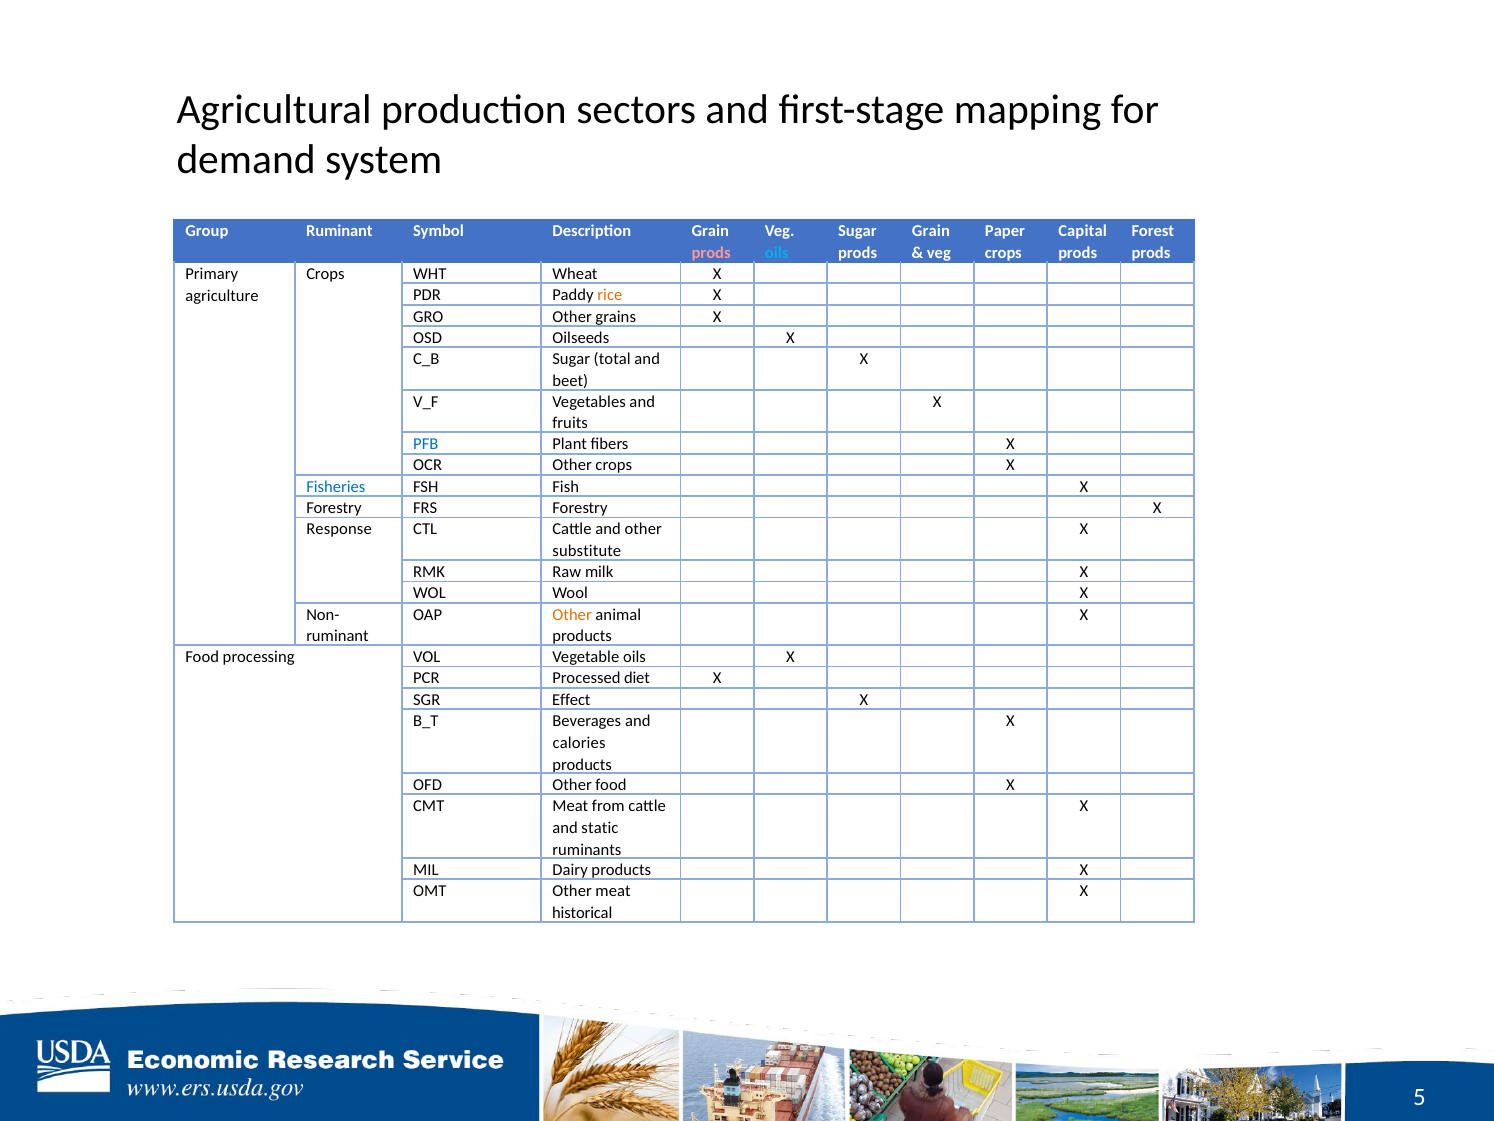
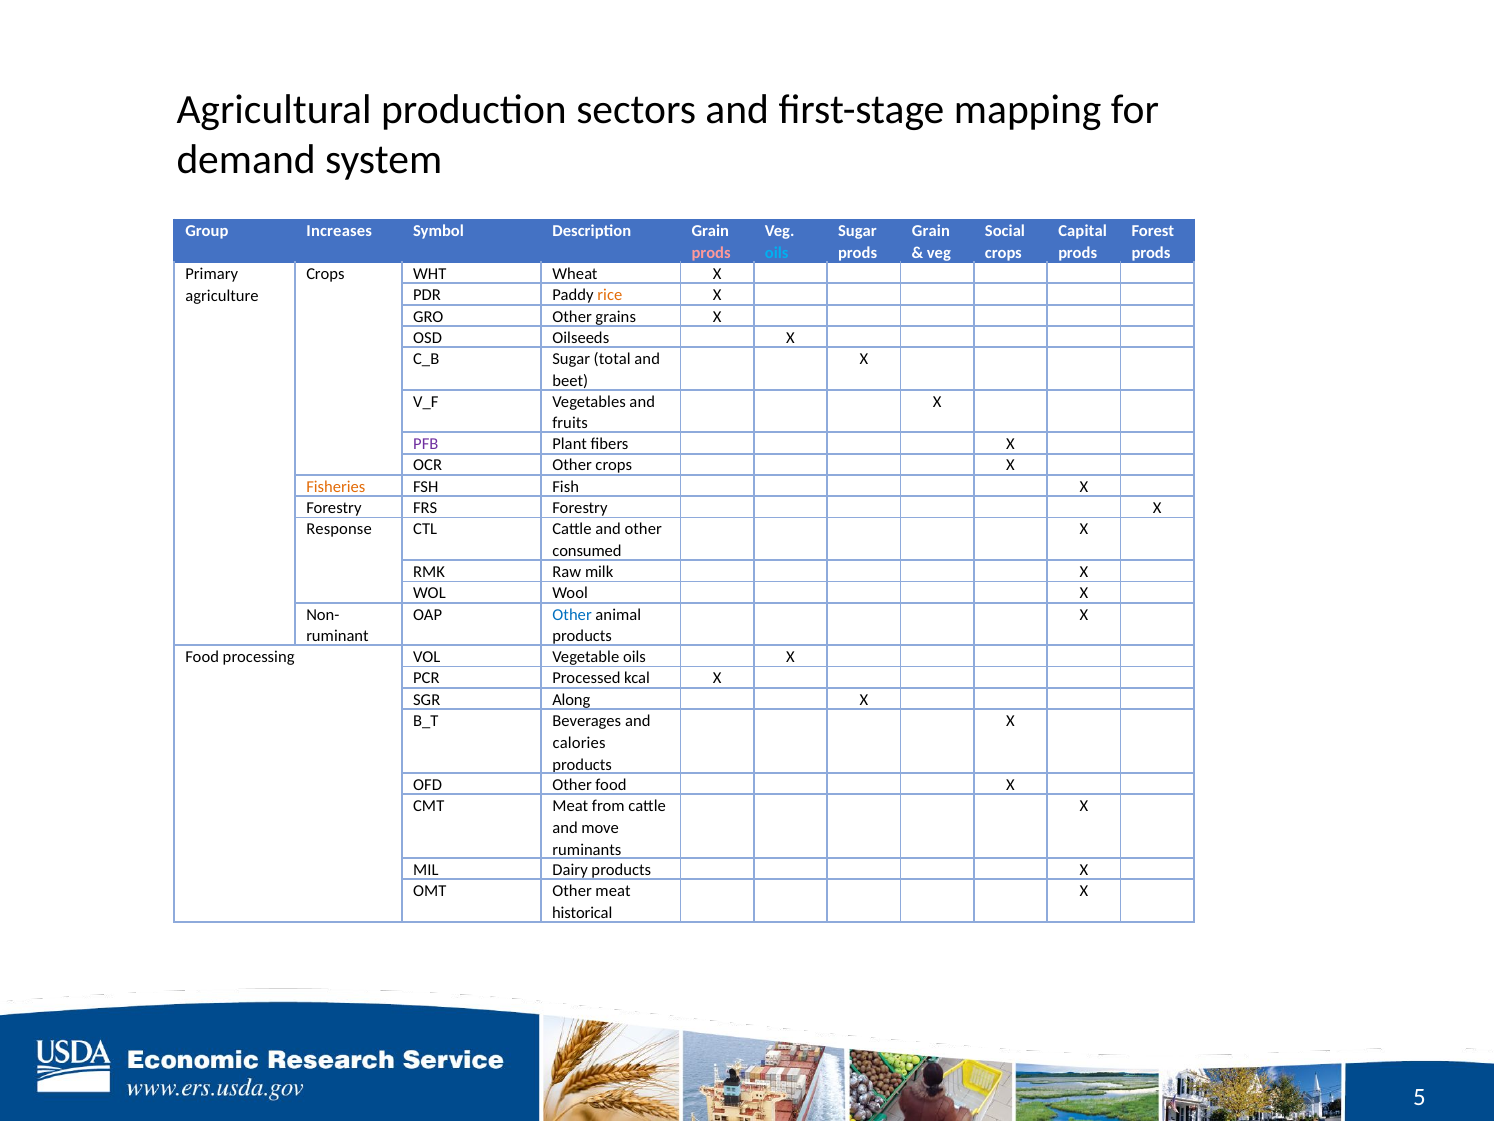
Group Ruminant: Ruminant -> Increases (339, 231)
Paper: Paper -> Social (1005, 231)
PFB colour: blue -> purple (426, 444)
Fisheries colour: blue -> orange (336, 487)
substitute: substitute -> consumed (587, 551)
Other colour: orange -> blue (572, 614)
diet: diet -> kcal (637, 678)
Effect: Effect -> Along (571, 699)
static: static -> move (600, 828)
